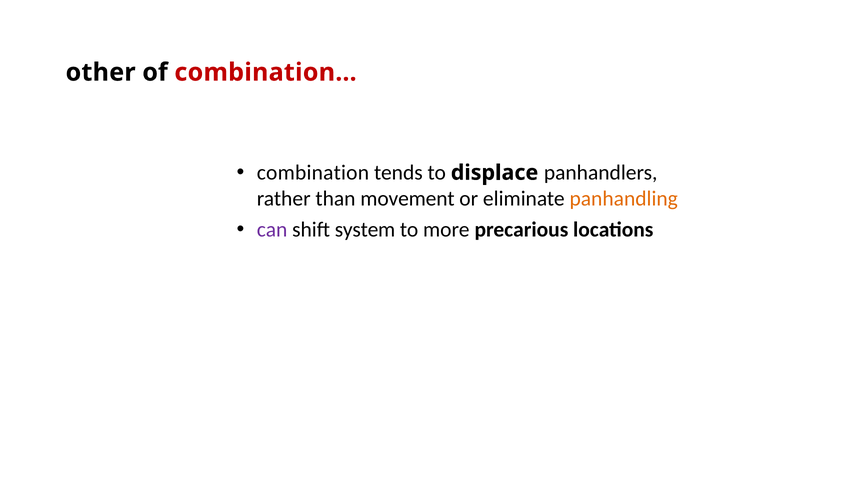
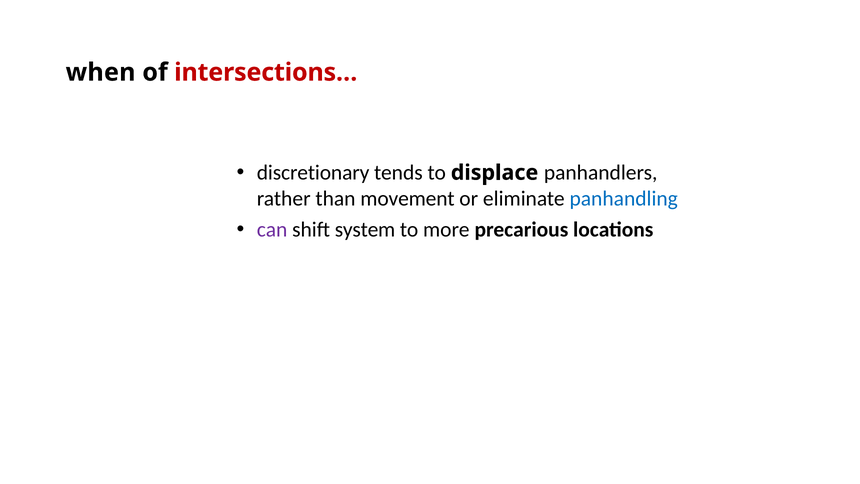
other: other -> when (101, 72)
combination…: combination… -> intersections… (266, 72)
combination: combination -> discretionary (313, 173)
panhandling colour: orange -> blue (624, 198)
